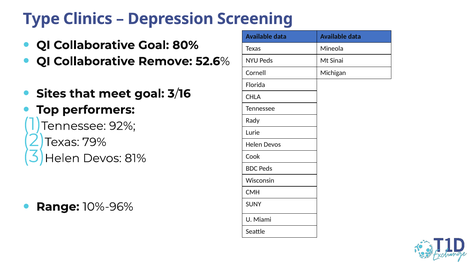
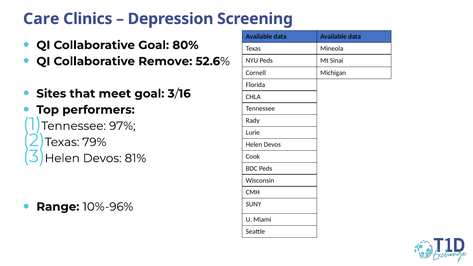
Type: Type -> Care (41, 19)
92%: 92% -> 97% (122, 126)
